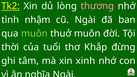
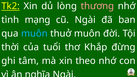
nhậm: nhậm -> mạng (38, 20)
muôn colour: light green -> light blue (34, 33)
xinh: xinh -> theo (86, 61)
